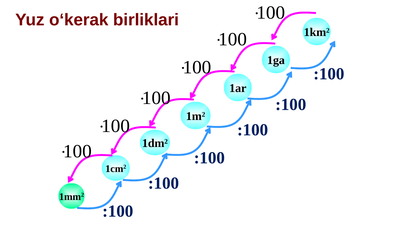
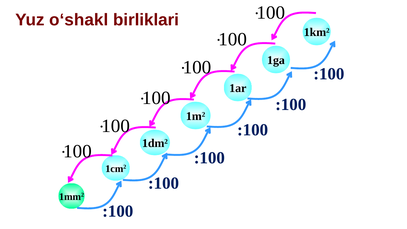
o‘kerak: o‘kerak -> o‘shakl (79, 20)
